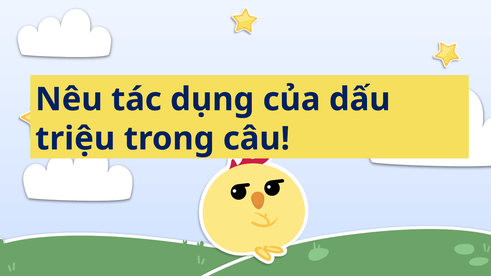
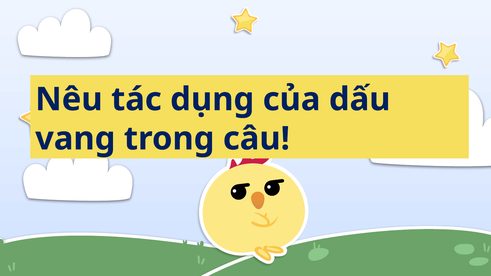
triệu: triệu -> vang (75, 139)
